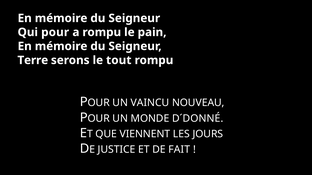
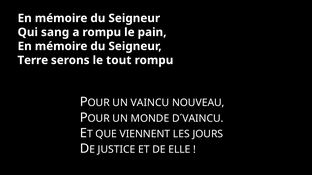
pour: pour -> sang (55, 32)
D´DONNÉ: D´DONNÉ -> D´VAINCU (198, 119)
FAIT: FAIT -> ELLE (179, 150)
